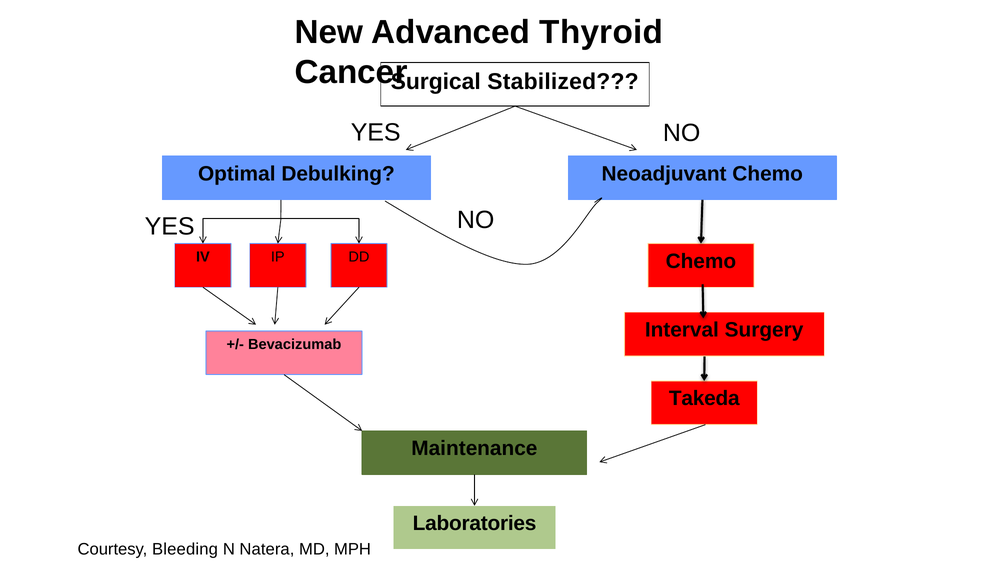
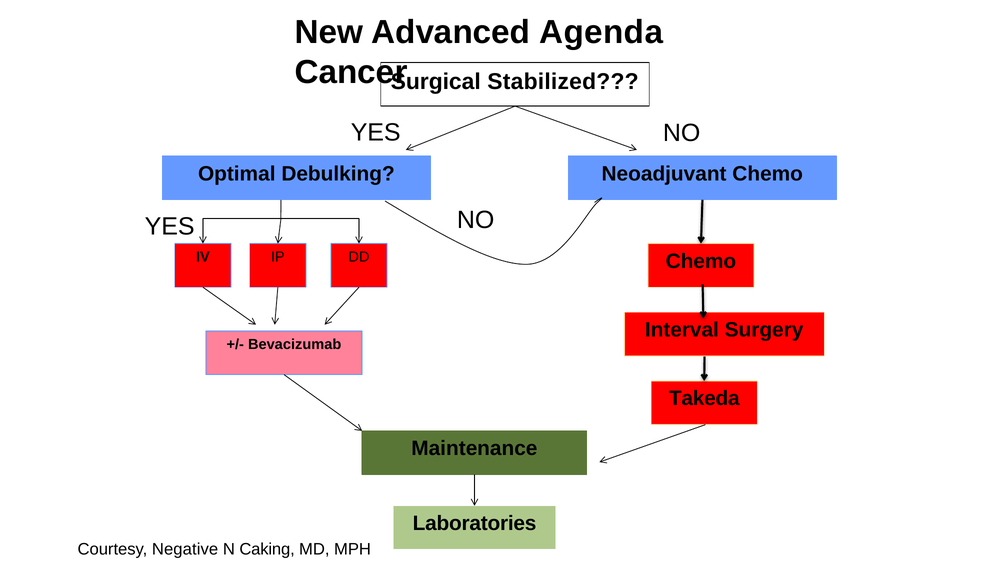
Thyroid: Thyroid -> Agenda (601, 32)
Bleeding: Bleeding -> Negative (185, 549)
Natera: Natera -> Caking (267, 549)
